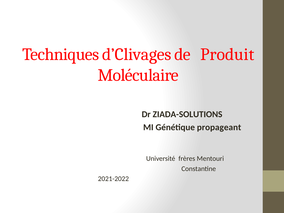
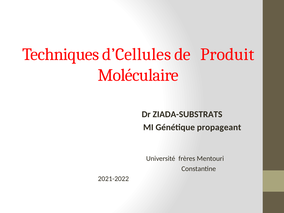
d’Clivages: d’Clivages -> d’Cellules (137, 54)
ZIADA-SOLUTIONS: ZIADA-SOLUTIONS -> ZIADA-SUBSTRATS (188, 114)
